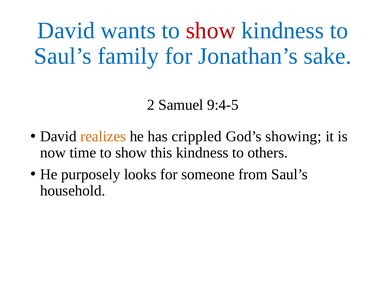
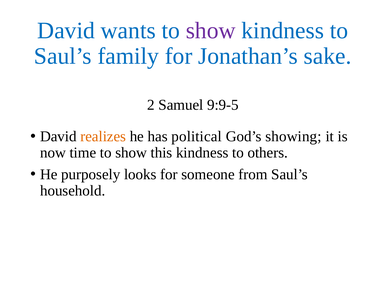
show colour: red -> purple (211, 30)
9:4-5: 9:4-5 -> 9:9-5 (223, 105)
crippled: crippled -> political (197, 136)
